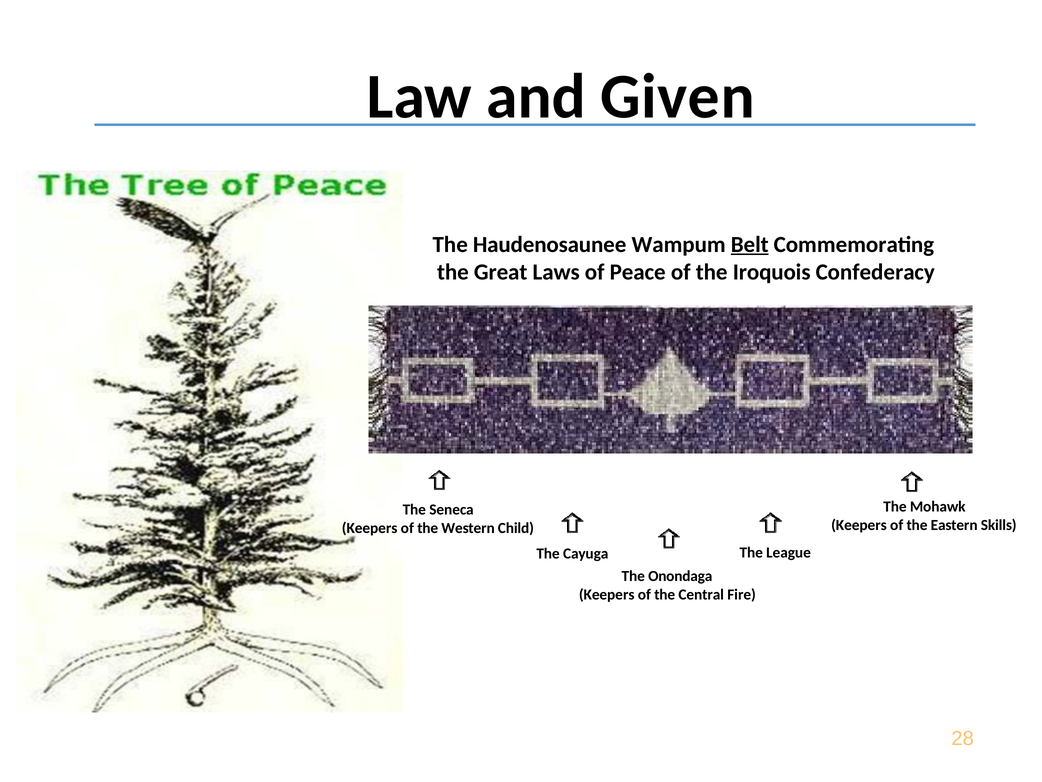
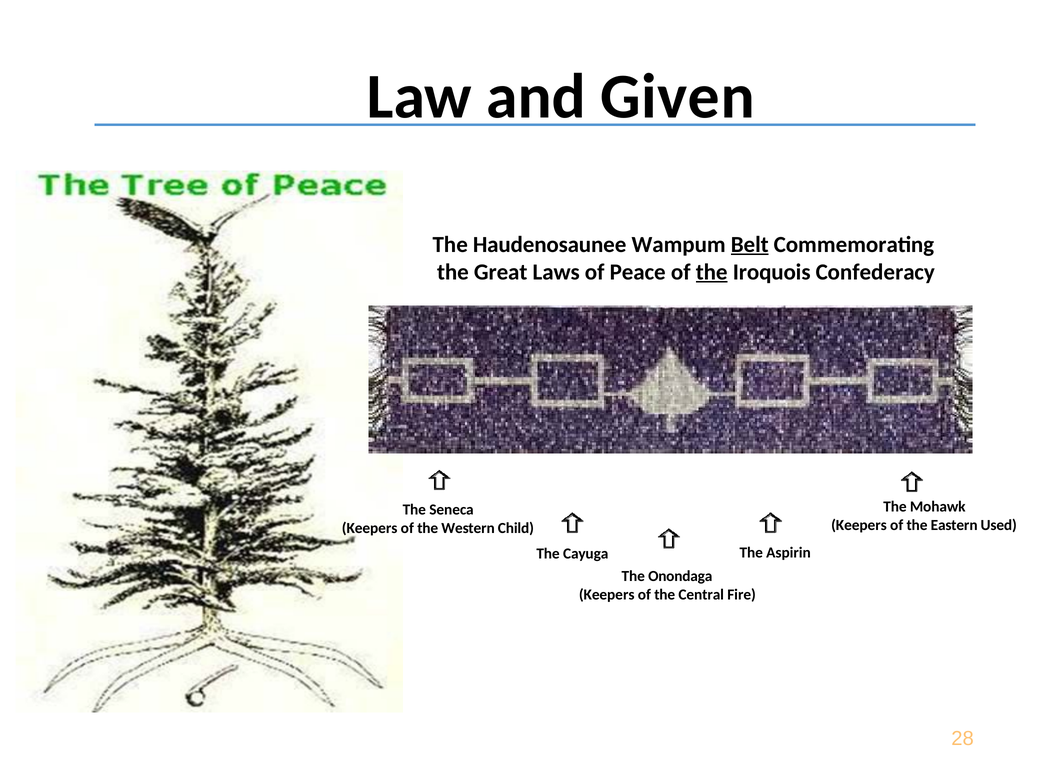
the underline: none -> present (712, 272)
Skills: Skills -> Used (999, 525)
League: League -> Aspirin (789, 553)
